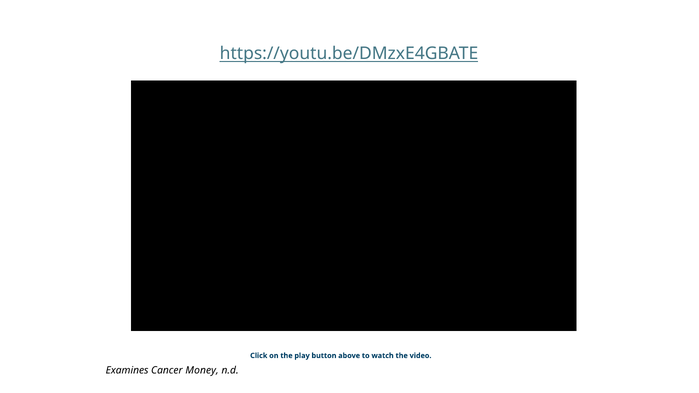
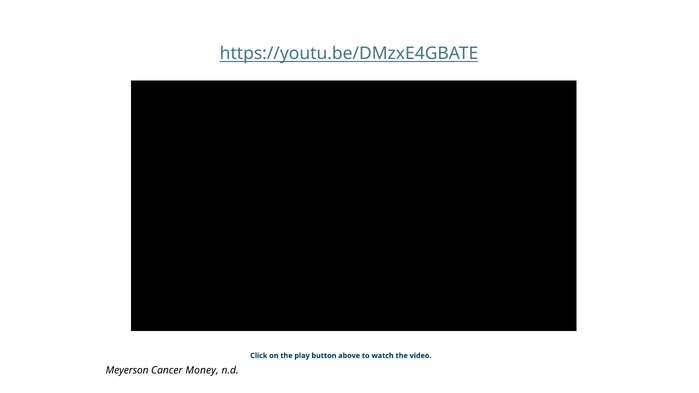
Examines: Examines -> Meyerson (127, 371)
